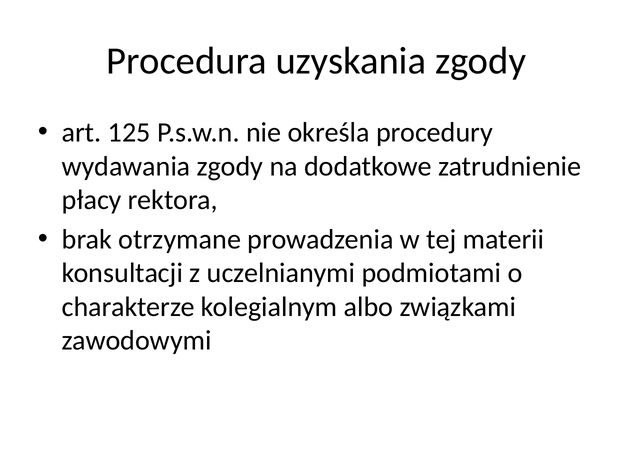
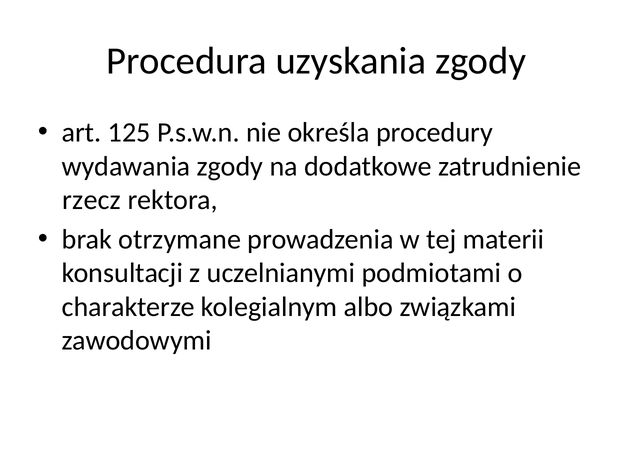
płacy: płacy -> rzecz (92, 200)
